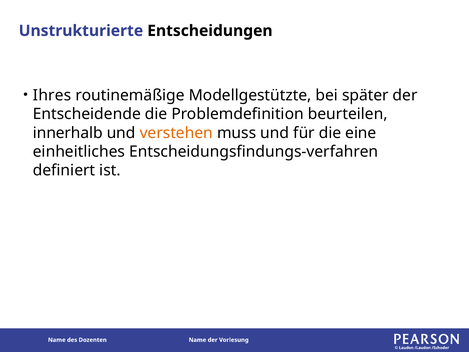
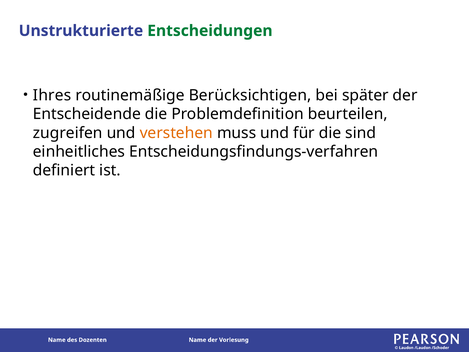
Entscheidungen colour: black -> green (210, 31)
Modellgestützte: Modellgestützte -> Berücksichtigen (250, 95)
innerhalb: innerhalb -> zugreifen (68, 133)
eine: eine -> sind (361, 133)
